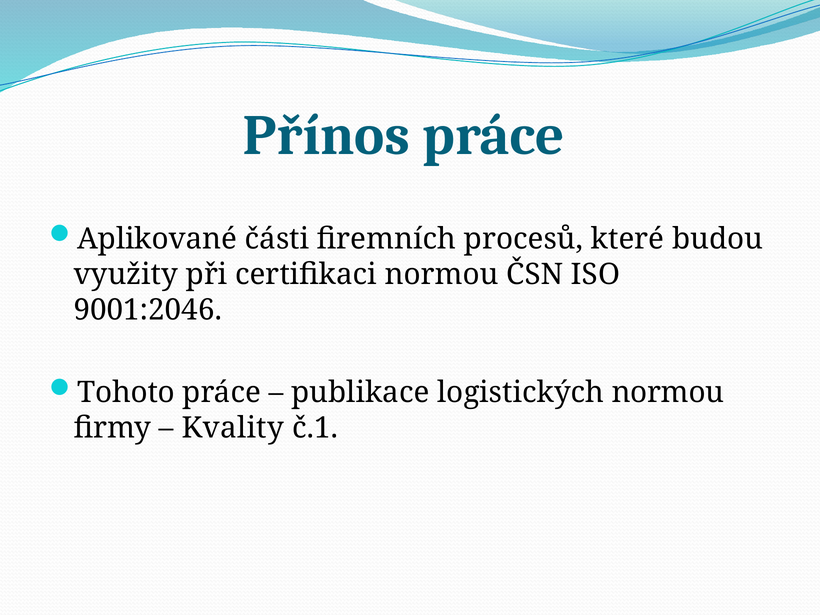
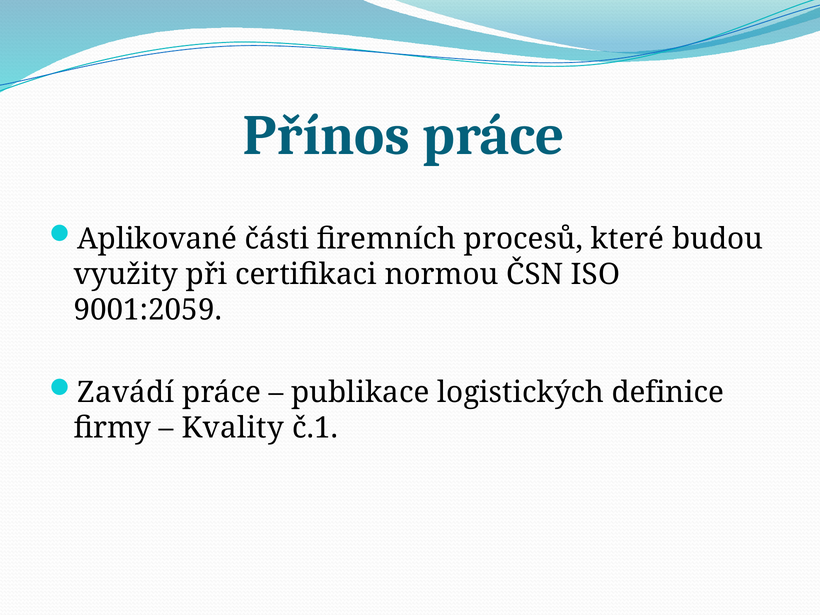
9001:2046: 9001:2046 -> 9001:2059 (148, 310)
Tohoto: Tohoto -> Zavádí (126, 393)
logistických normou: normou -> definice (668, 393)
